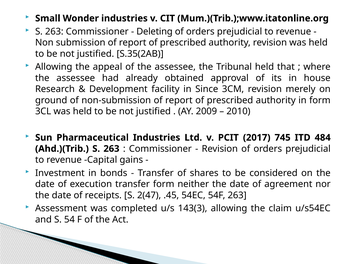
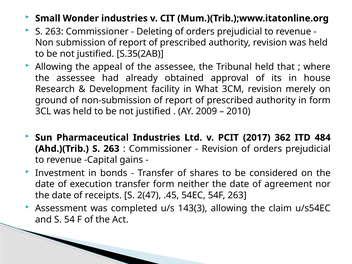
Since: Since -> What (207, 89)
745: 745 -> 362 (283, 138)
